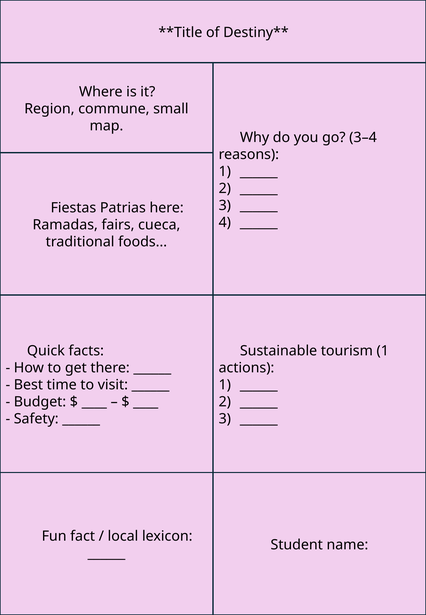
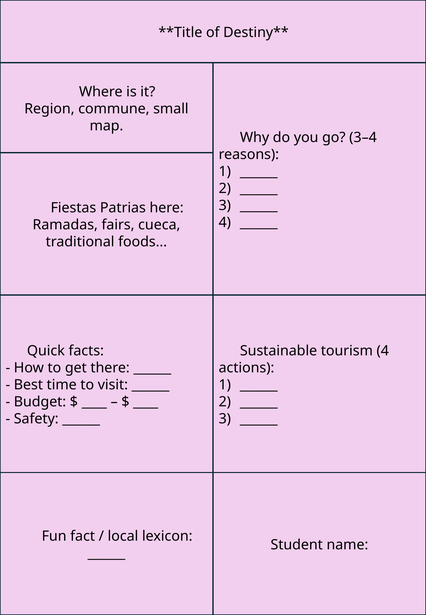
tourism 1: 1 -> 4 (383, 351)
